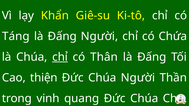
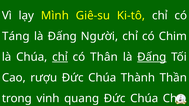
Khẩn: Khẩn -> Mình (55, 16)
Chứa: Chứa -> Chim (173, 36)
Đấng underline: none -> present (152, 57)
thiện: thiện -> rượu (44, 78)
Chúa Người: Người -> Thành (138, 78)
